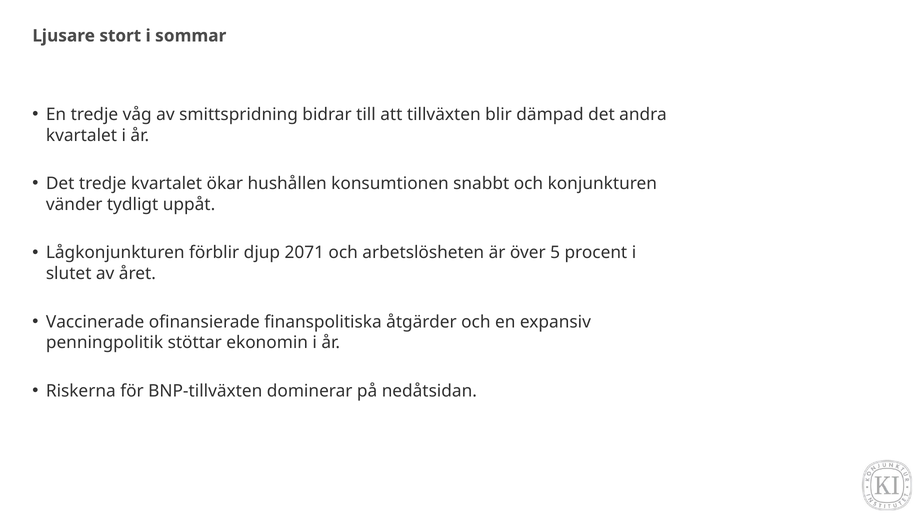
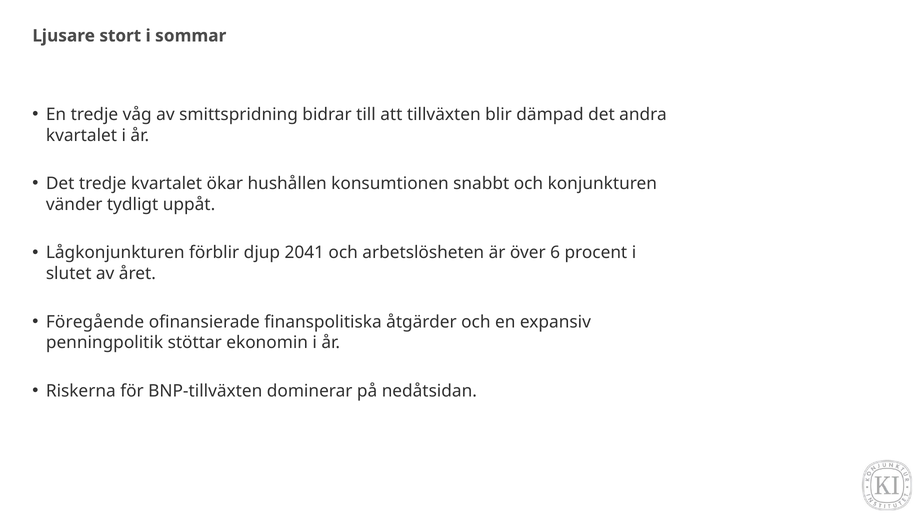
2071: 2071 -> 2041 (304, 253)
5: 5 -> 6 (555, 253)
Vaccinerade: Vaccinerade -> Föregående (95, 322)
